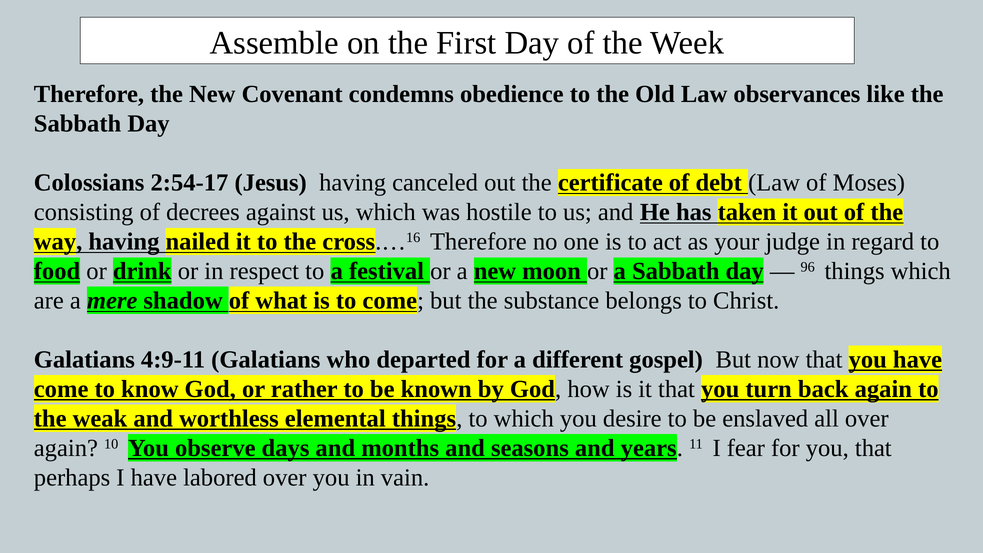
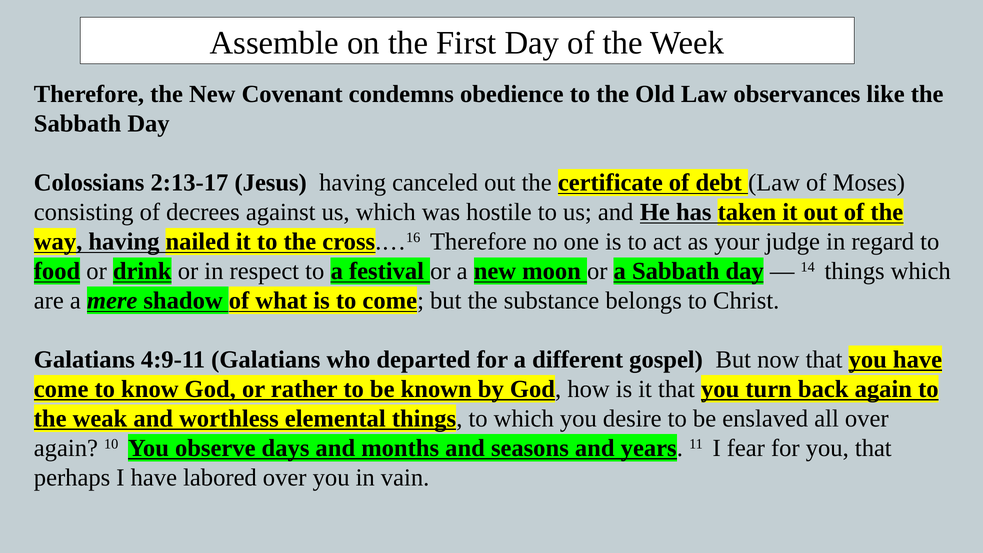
2:54-17: 2:54-17 -> 2:13-17 (189, 183)
96: 96 -> 14 (808, 267)
